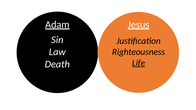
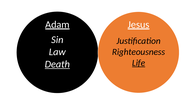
Death underline: none -> present (57, 64)
